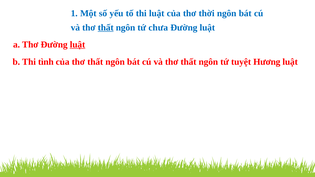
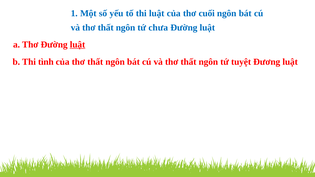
thời: thời -> cuối (207, 13)
thất underline: present -> none (106, 28)
Hương: Hương -> Đương (267, 62)
